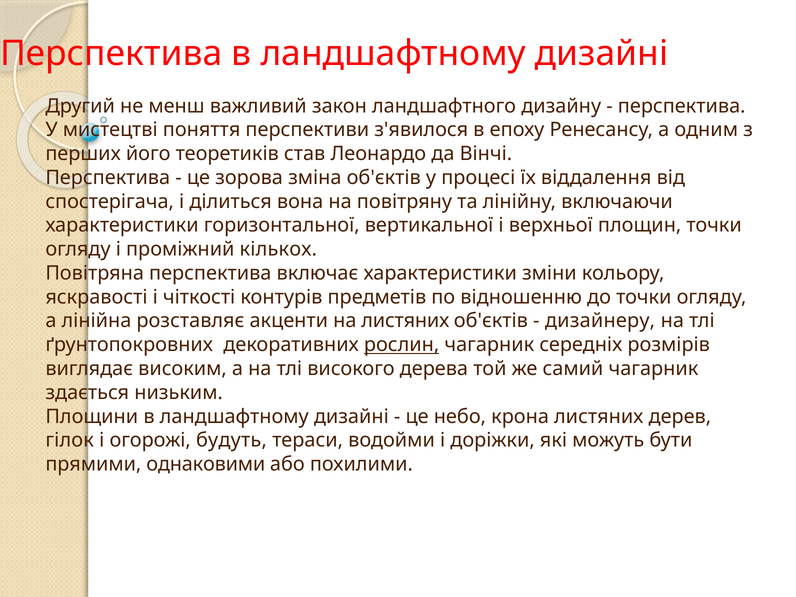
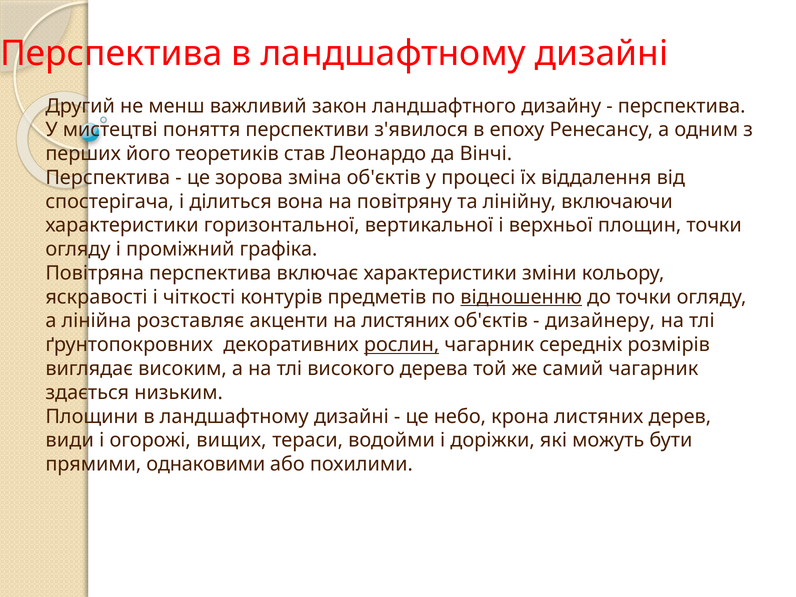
кількох: кількох -> графіка (278, 249)
відношенню underline: none -> present (521, 297)
гілок: гілок -> види (70, 440)
будуть: будуть -> вищих (231, 440)
